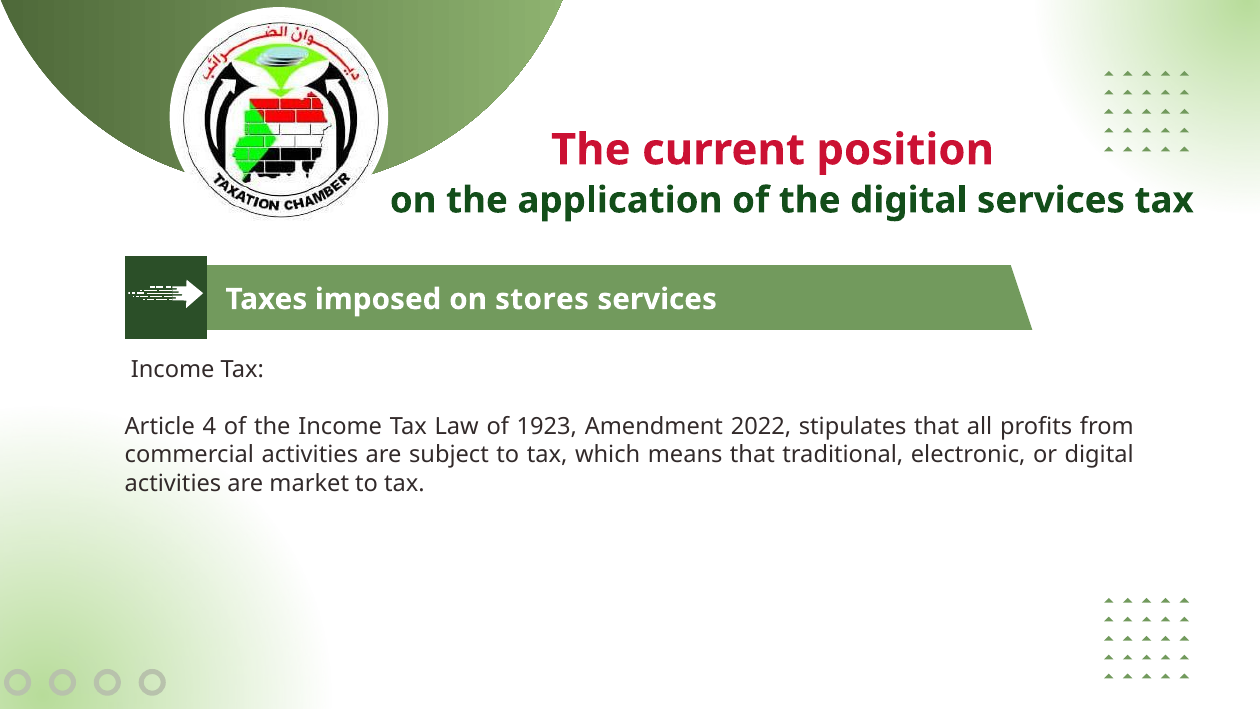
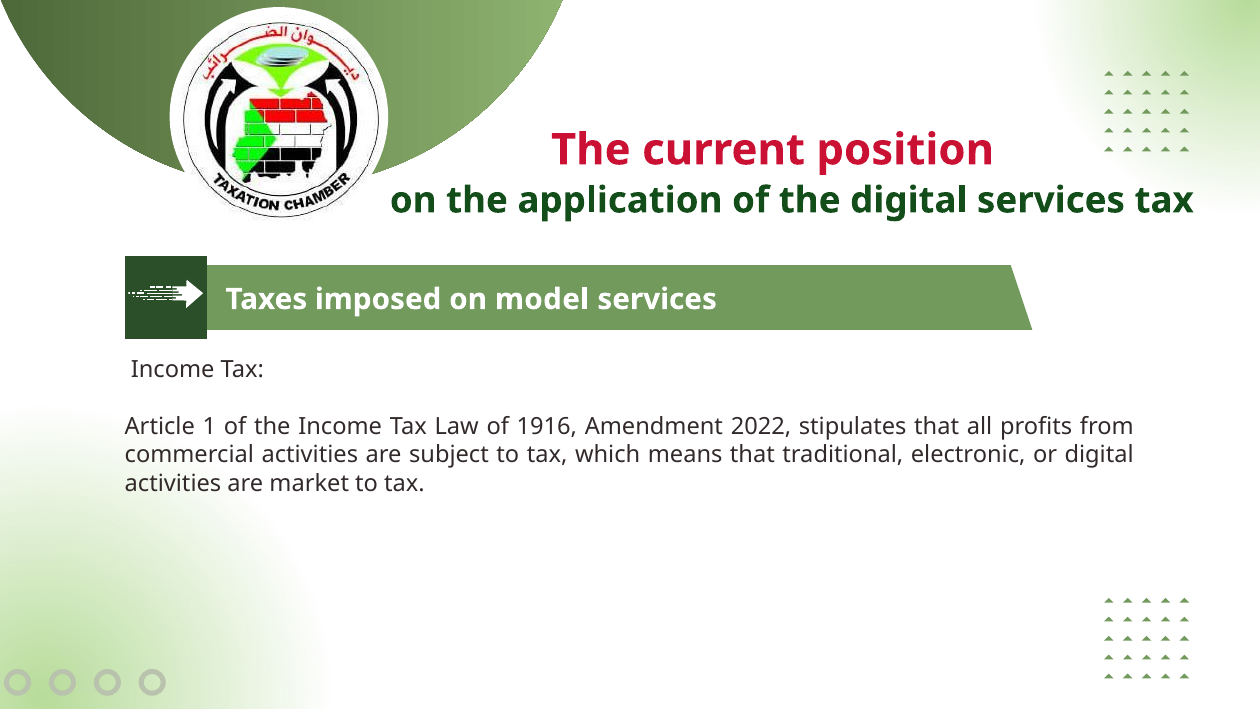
stores: stores -> model (542, 299)
4: 4 -> 1 (209, 426)
1923: 1923 -> 1916 (547, 426)
